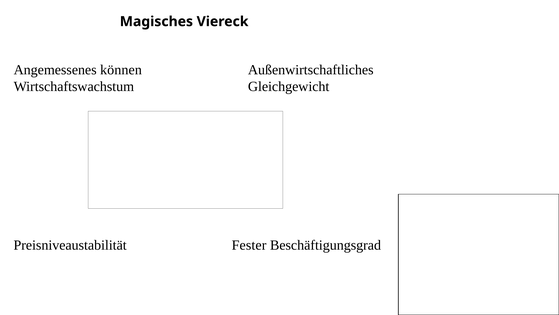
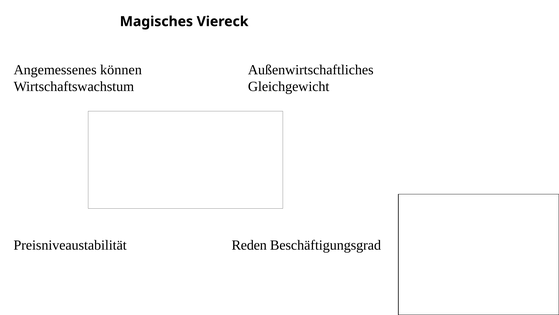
Fester: Fester -> Reden (249, 245)
